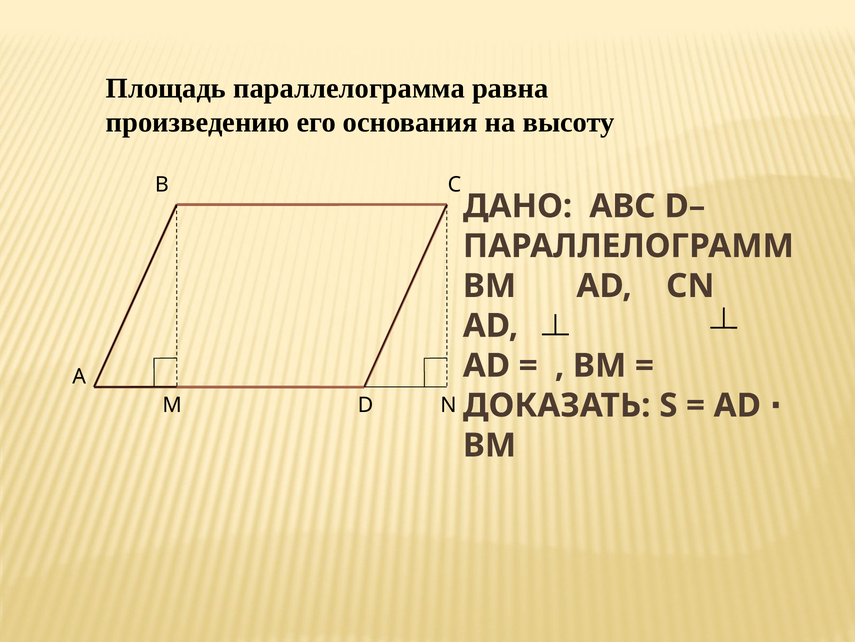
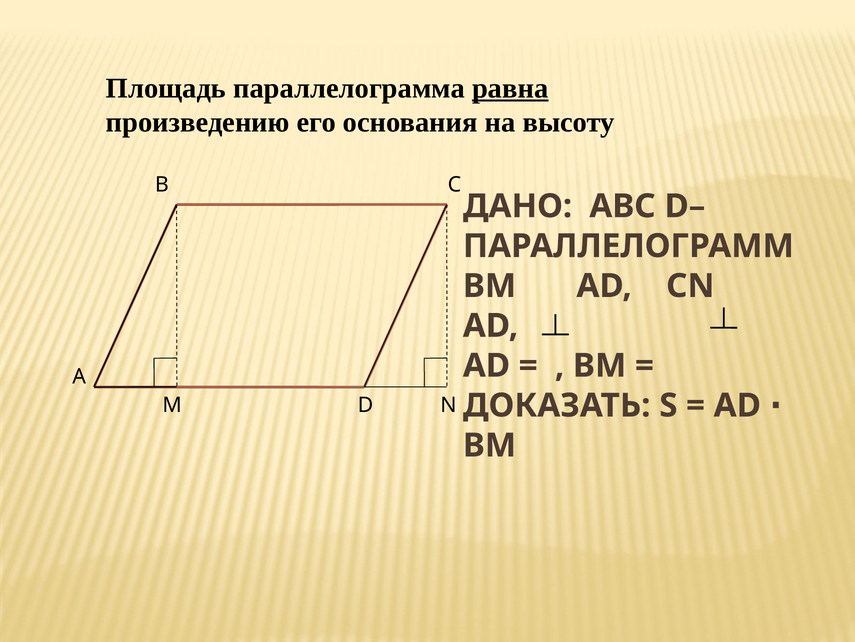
равна underline: none -> present (510, 88)
